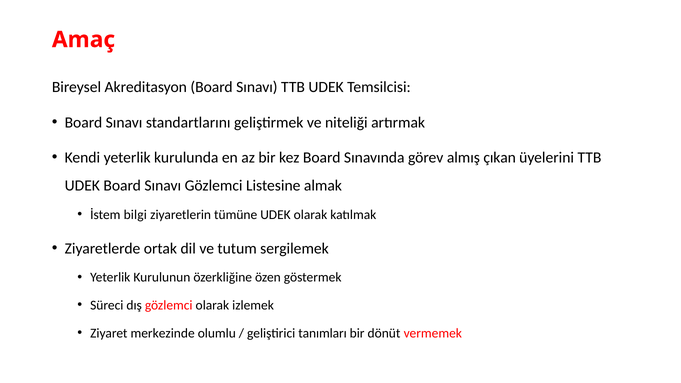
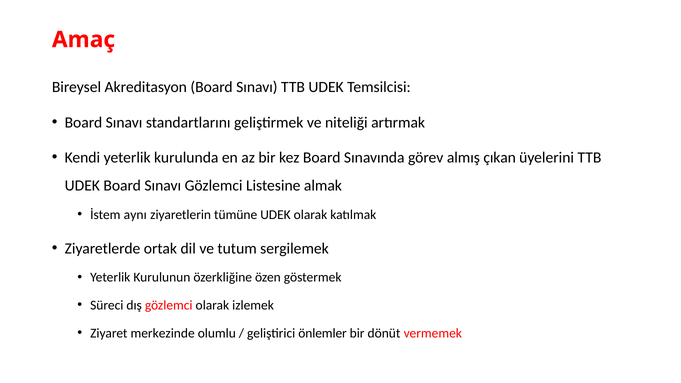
bilgi: bilgi -> aynı (135, 215)
tanımları: tanımları -> önlemler (323, 333)
